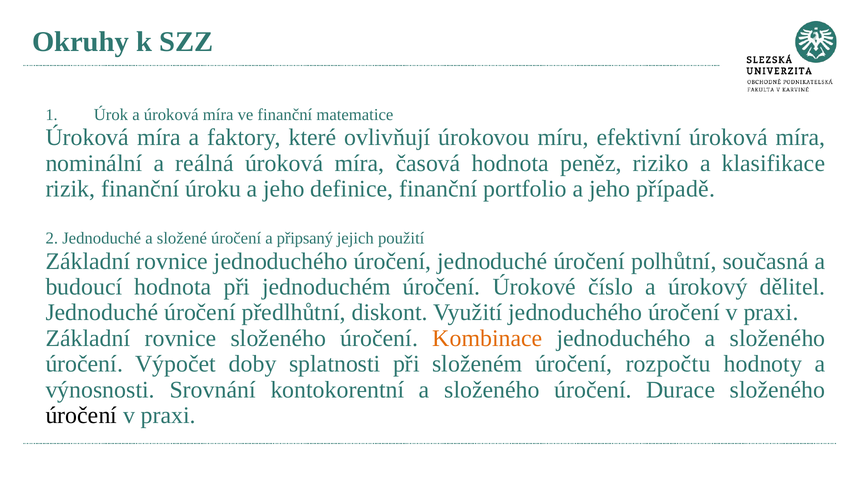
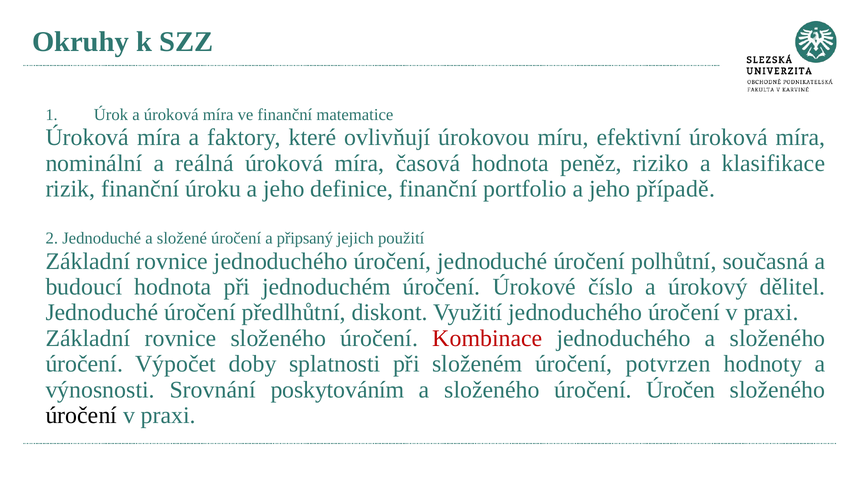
Kombinace colour: orange -> red (487, 339)
rozpočtu: rozpočtu -> potvrzen (668, 364)
kontokorentní: kontokorentní -> poskytováním (337, 390)
Durace: Durace -> Úročen (681, 390)
